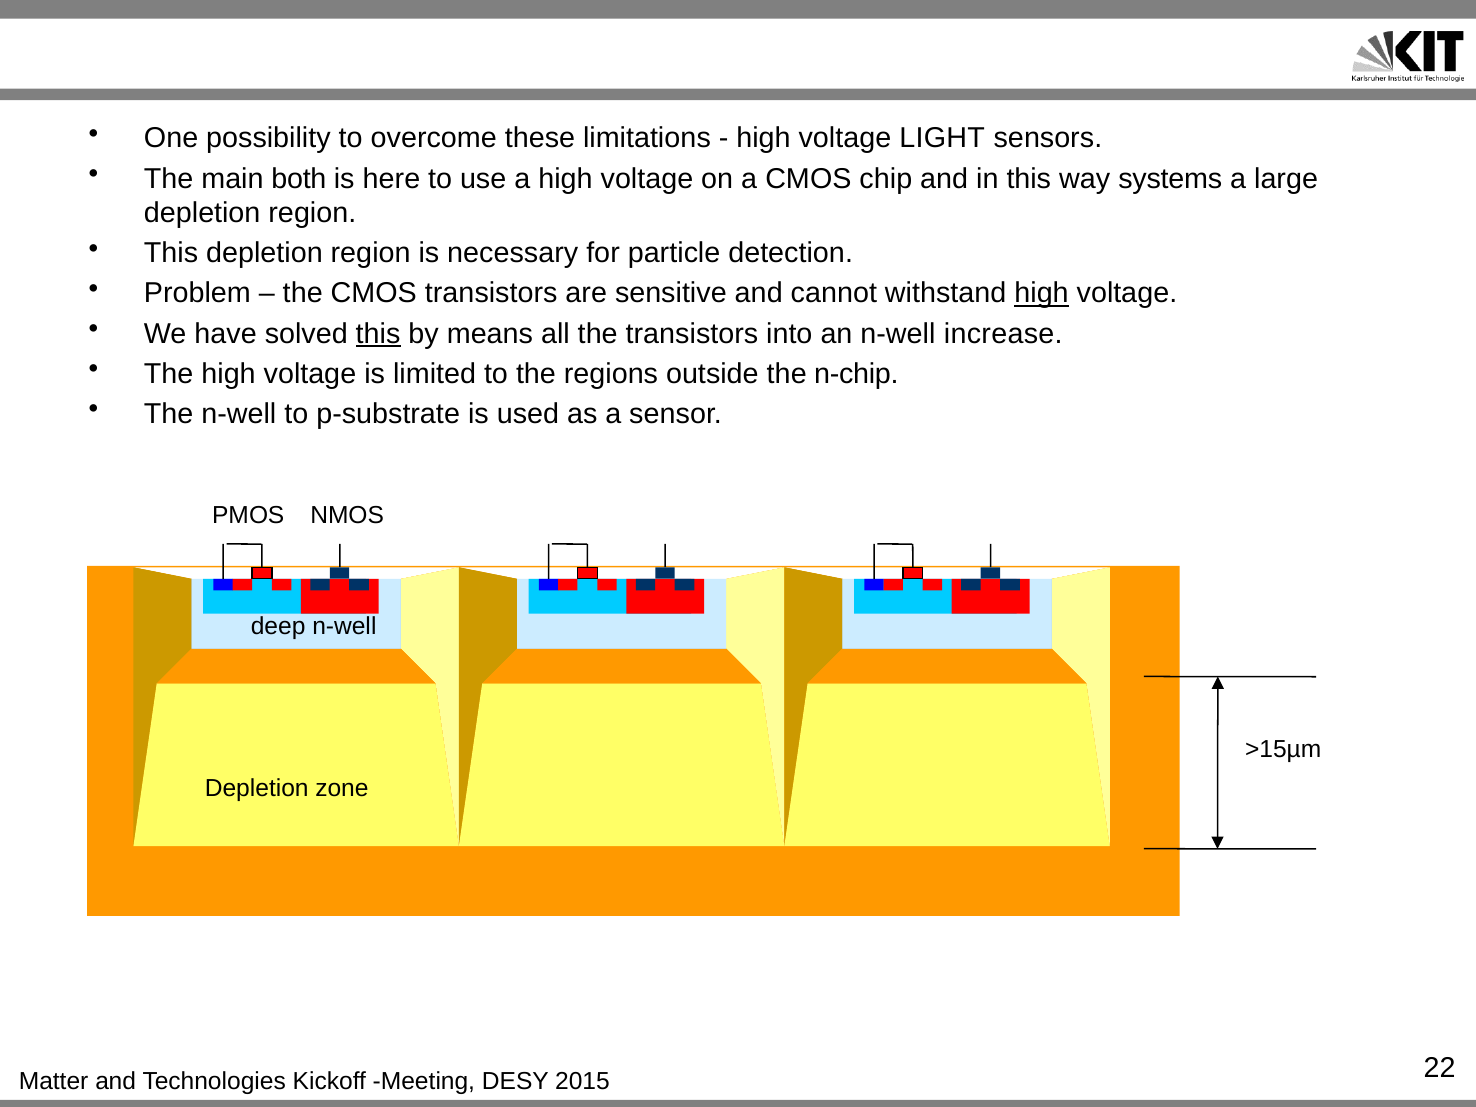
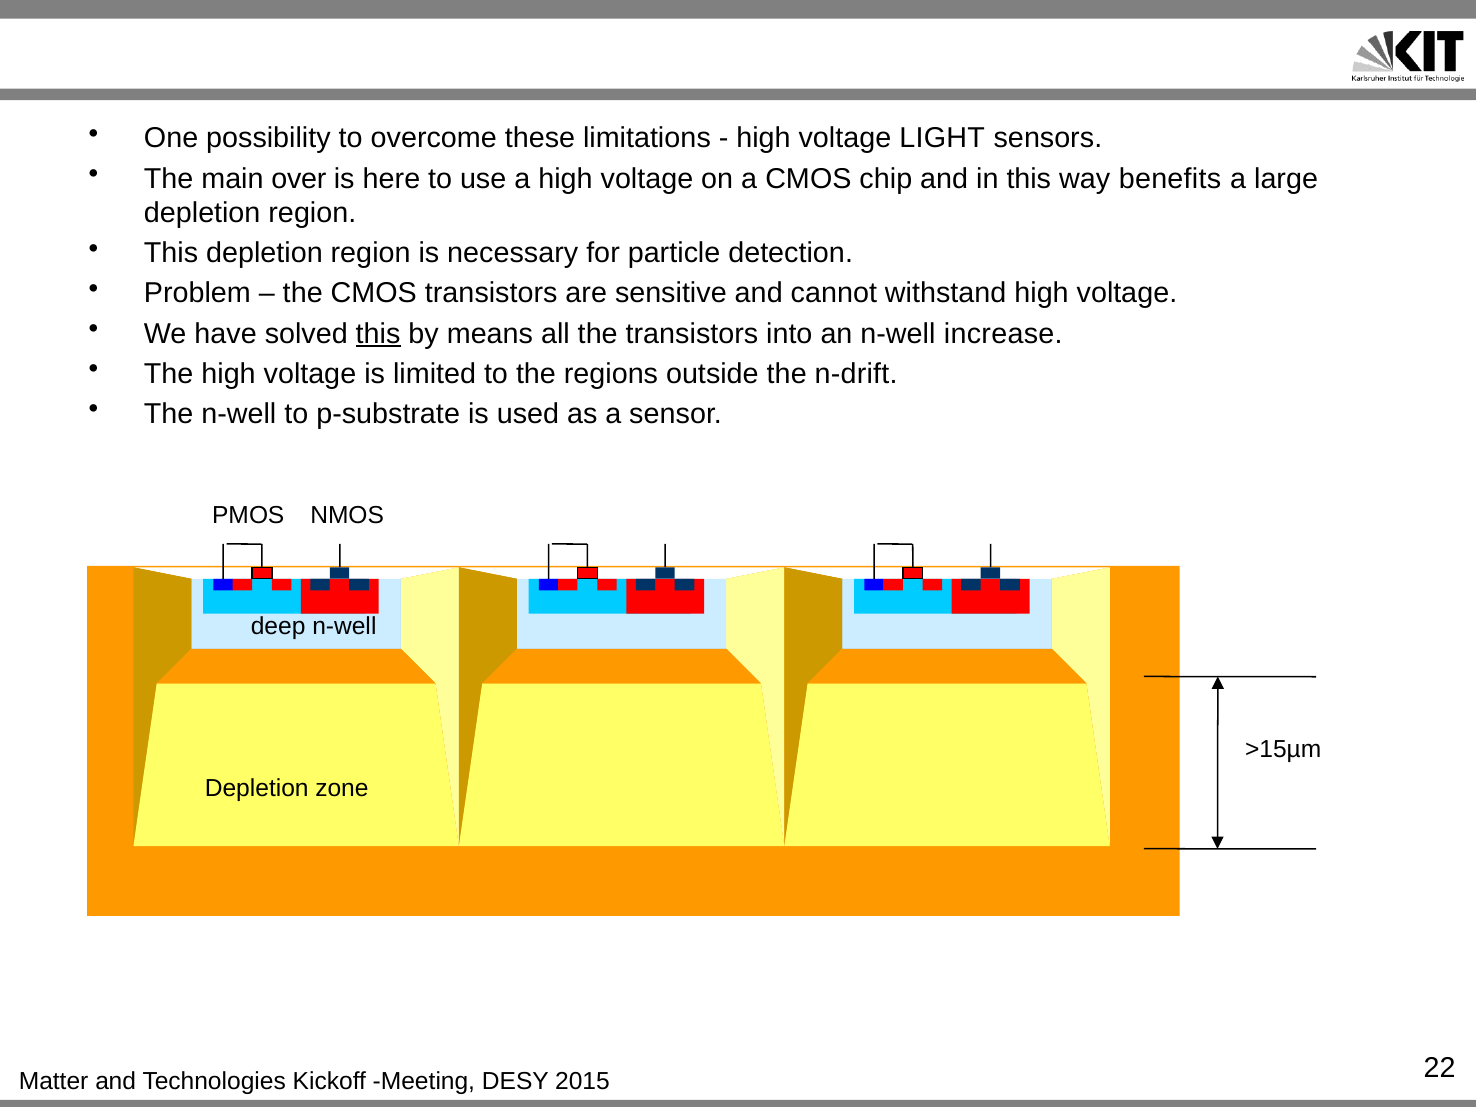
both: both -> over (299, 179)
systems: systems -> benefits (1170, 179)
high underline: present -> none (1042, 293)
n-chip: n-chip -> n-drift (856, 374)
